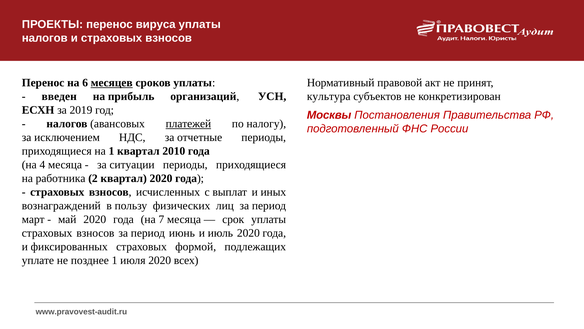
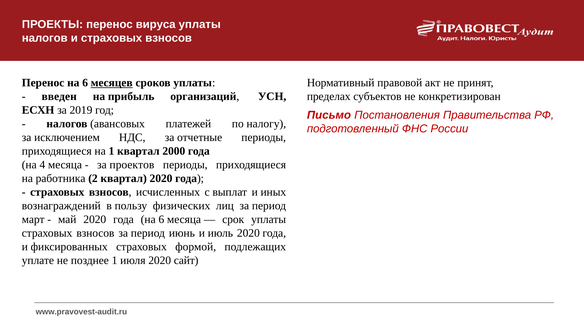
культура: культура -> пределах (329, 96)
Москвы: Москвы -> Письмо (329, 115)
платежей underline: present -> none (188, 124)
2010: 2010 -> 2000 (174, 151)
ситуации: ситуации -> проектов (132, 165)
года на 7: 7 -> 6 (161, 219)
всех: всех -> сайт (186, 260)
